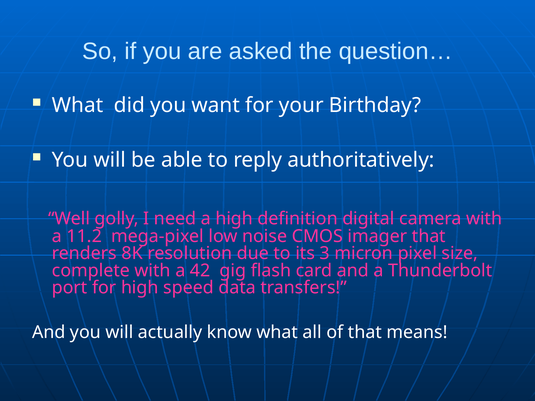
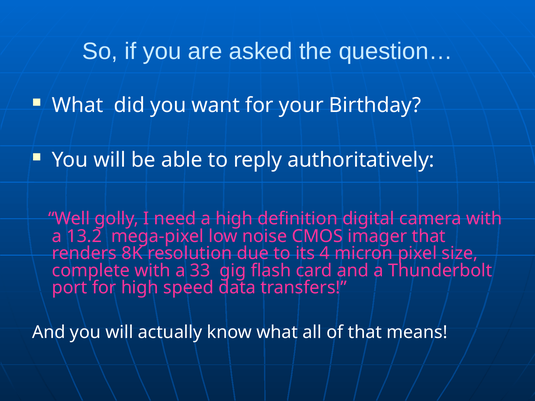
11.2: 11.2 -> 13.2 (84, 236)
3: 3 -> 4 (325, 254)
42: 42 -> 33 (200, 271)
